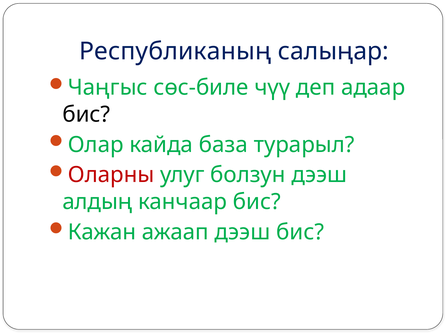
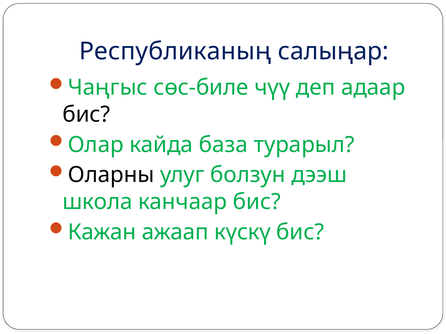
Оларны colour: red -> black (111, 175)
алдың: алдың -> школа (97, 202)
ажаап дээш: дээш -> күскү (243, 232)
